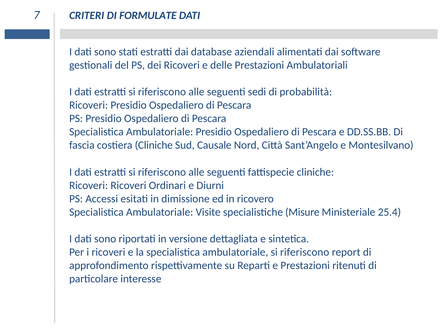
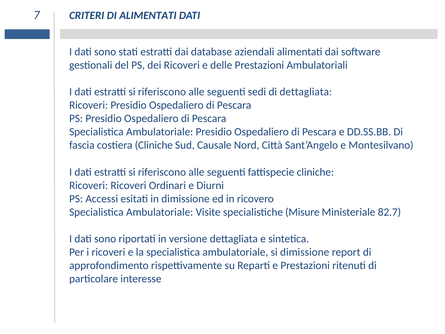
DI FORMULATE: FORMULATE -> ALIMENTATI (148, 15)
di probabilità: probabilità -> dettagliata (306, 92)
25.4: 25.4 -> 82.7 (389, 212)
ambulatoriale si riferiscono: riferiscono -> dimissione (305, 252)
